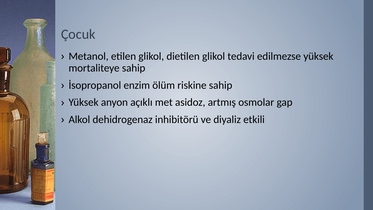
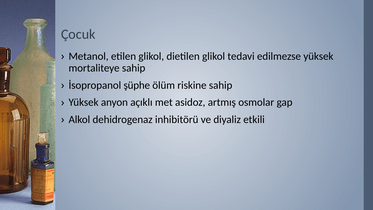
enzim: enzim -> şüphe (137, 85)
